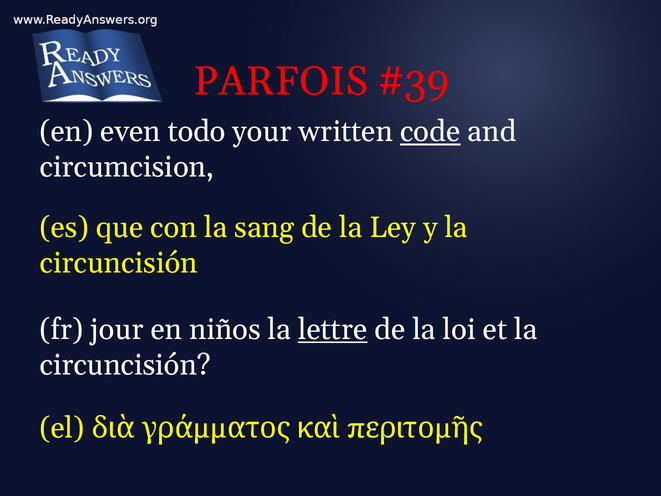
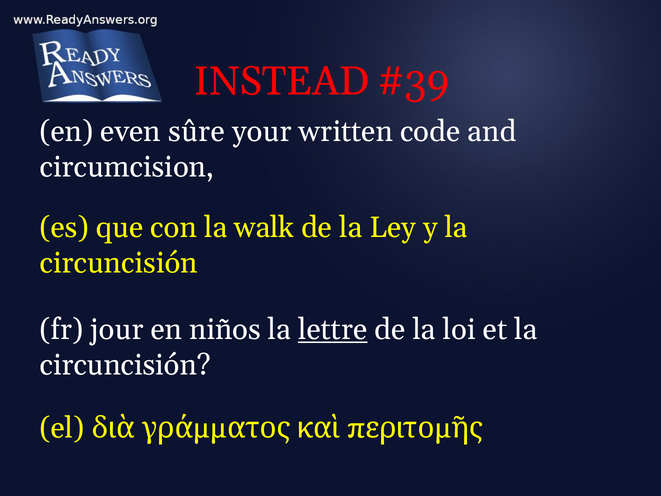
PARFOIS: PARFOIS -> INSTEAD (282, 82)
todo: todo -> sûre (196, 132)
code underline: present -> none (430, 132)
sang: sang -> walk (264, 227)
